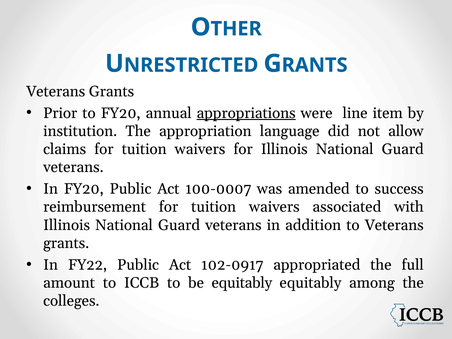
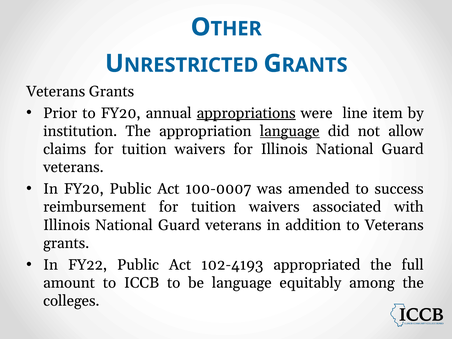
language underline: none -> present (290, 131)
102-0917: 102-0917 -> 102-4193 (232, 265)
be equitably: equitably -> language (242, 283)
